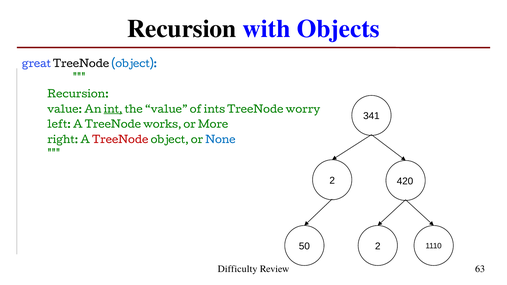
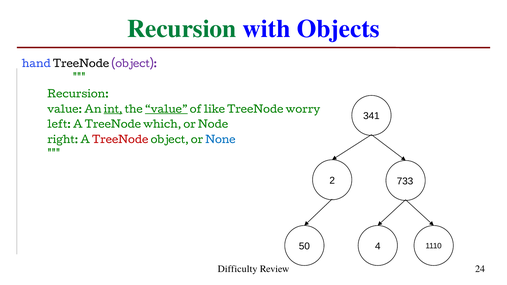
Recursion colour: black -> green (182, 29)
great: great -> hand (36, 64)
object colour: blue -> purple (134, 64)
value underline: none -> present (166, 110)
ints: ints -> like (214, 110)
works: works -> which (162, 125)
More: More -> Node (213, 125)
420: 420 -> 733 (405, 181)
50 2: 2 -> 4 (378, 246)
63: 63 -> 24 (480, 269)
